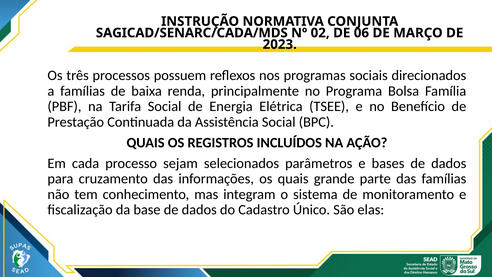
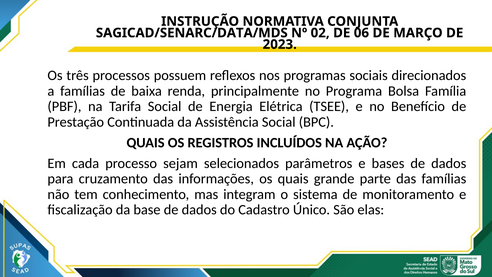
SAGICAD/SENARC/CADA/MDS: SAGICAD/SENARC/CADA/MDS -> SAGICAD/SENARC/DATA/MDS (192, 33)
